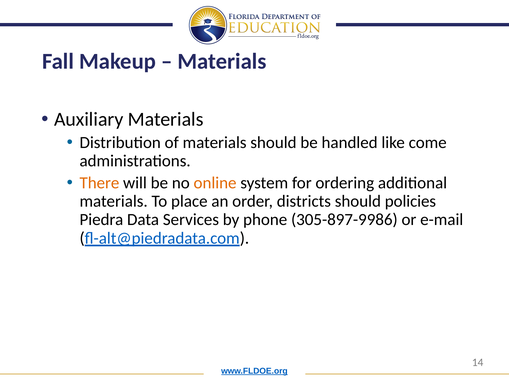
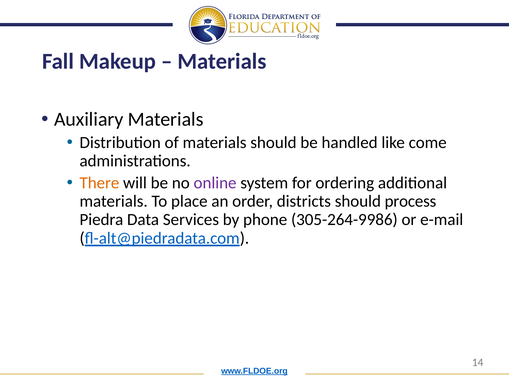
online colour: orange -> purple (215, 183)
policies: policies -> process (410, 201)
305-897-9986: 305-897-9986 -> 305-264-9986 (344, 219)
